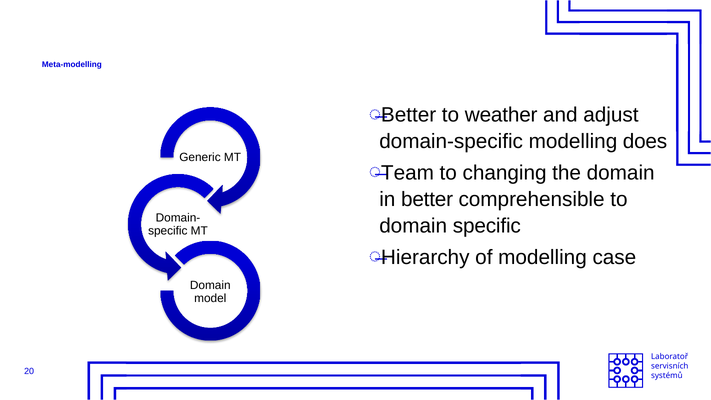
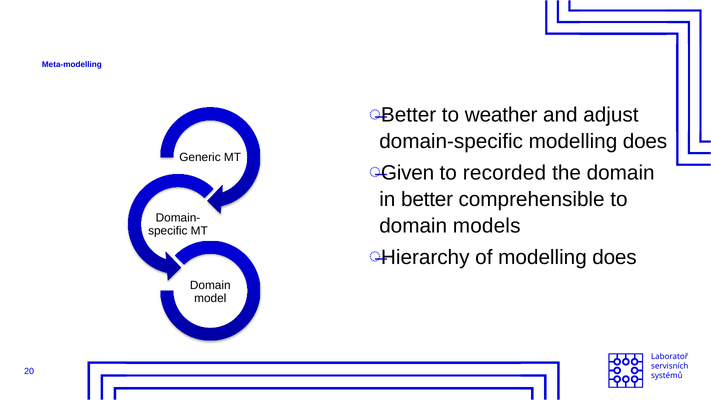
Team: Team -> Given (408, 173)
changing: changing -> recorded (504, 173)
domain specific: specific -> models (487, 226)
of modelling case: case -> does (614, 257)
